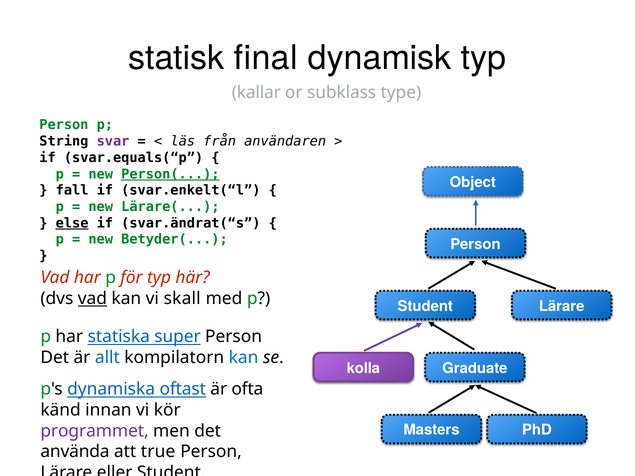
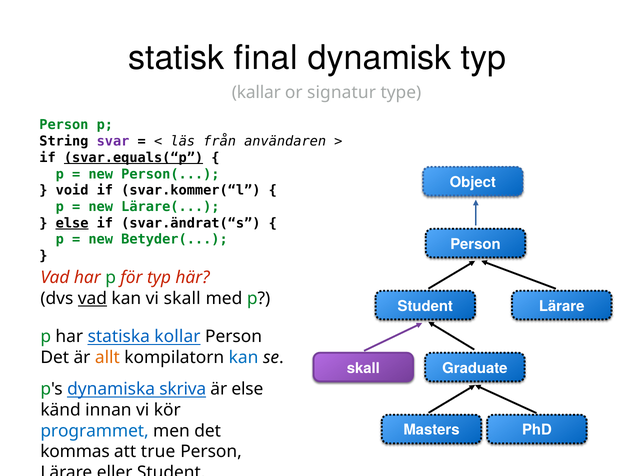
subklass: subklass -> signatur (342, 92)
svar.equals(“p underline: none -> present (134, 158)
Person( underline: present -> none (170, 174)
fall: fall -> void (72, 190)
svar.enkelt(“l: svar.enkelt(“l -> svar.kommer(“l (191, 190)
super: super -> kollar (177, 337)
allt colour: blue -> orange (107, 358)
kolla: kolla -> skall (363, 368)
oftast: oftast -> skriva (183, 389)
är ofta: ofta -> else (247, 389)
programmet colour: purple -> blue (95, 431)
använda: använda -> kommas (75, 452)
